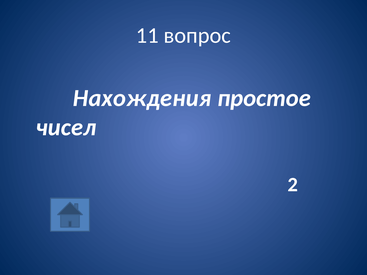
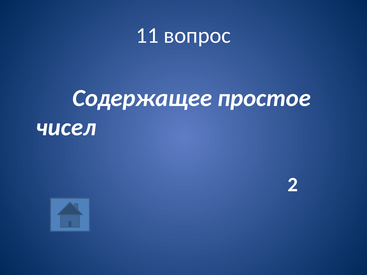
Нахождения: Нахождения -> Содержащее (142, 98)
